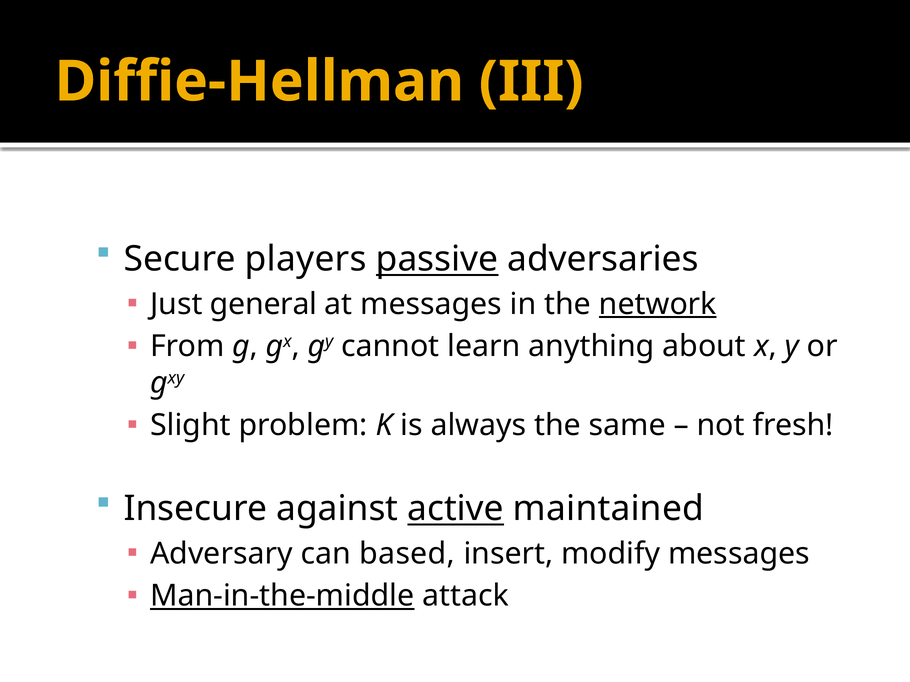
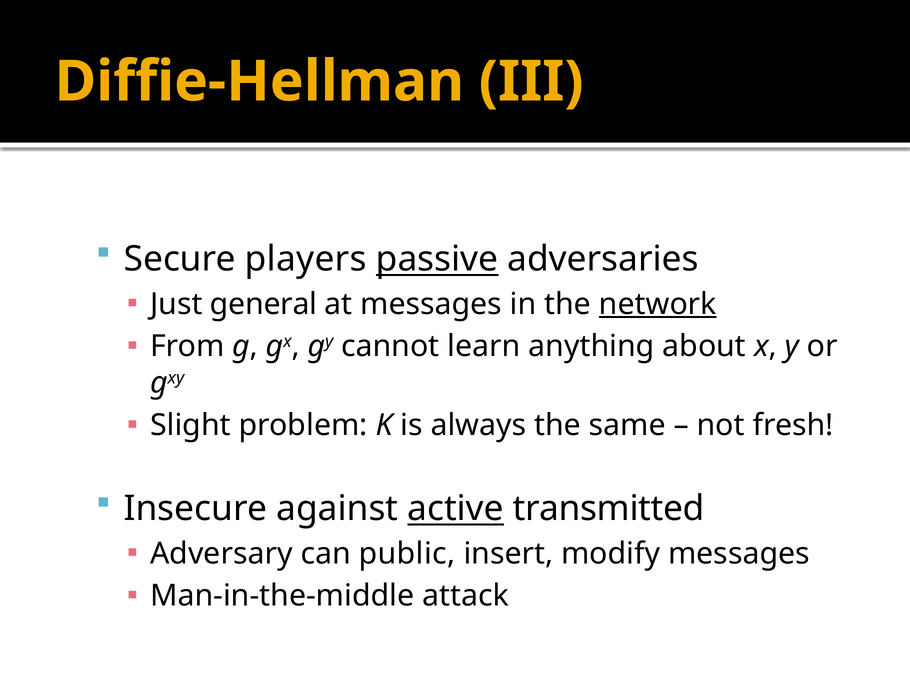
maintained: maintained -> transmitted (609, 509)
based: based -> public (407, 554)
Man-in-the-middle underline: present -> none (282, 596)
